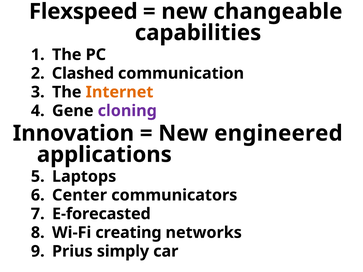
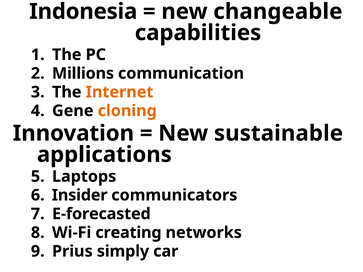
Flexspeed: Flexspeed -> Indonesia (83, 12)
Clashed: Clashed -> Millions (83, 73)
cloning colour: purple -> orange (127, 111)
engineered: engineered -> sustainable (278, 133)
Center: Center -> Insider (80, 195)
